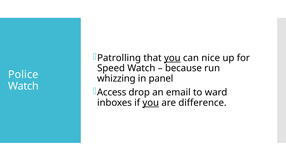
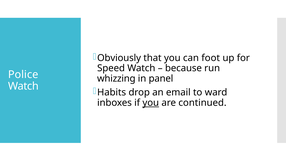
Patrolling: Patrolling -> Obviously (119, 58)
you underline: present -> none (172, 58)
nice: nice -> foot (211, 58)
Access: Access -> Habits (112, 92)
difference: difference -> continued (202, 103)
